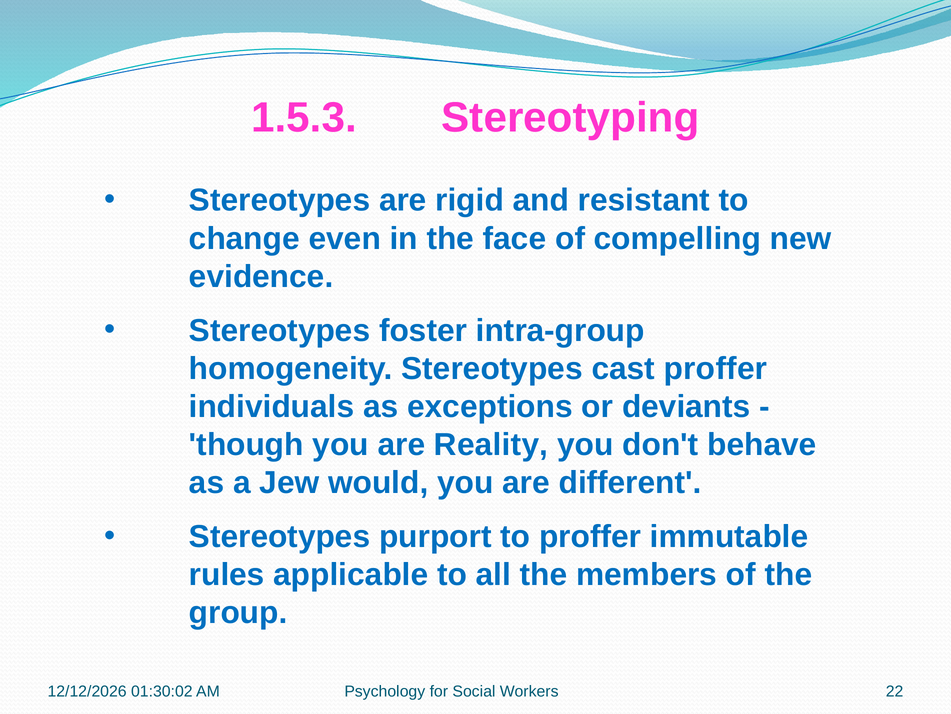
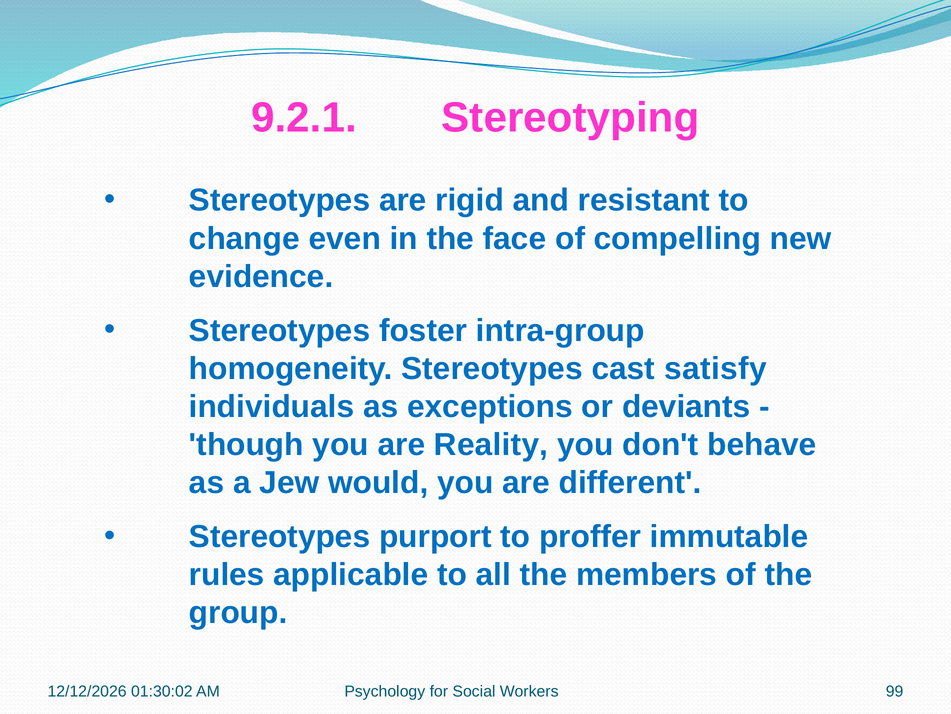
1.5.3: 1.5.3 -> 9.2.1 (304, 118)
cast proffer: proffer -> satisfy (715, 368)
22: 22 -> 99 (895, 691)
